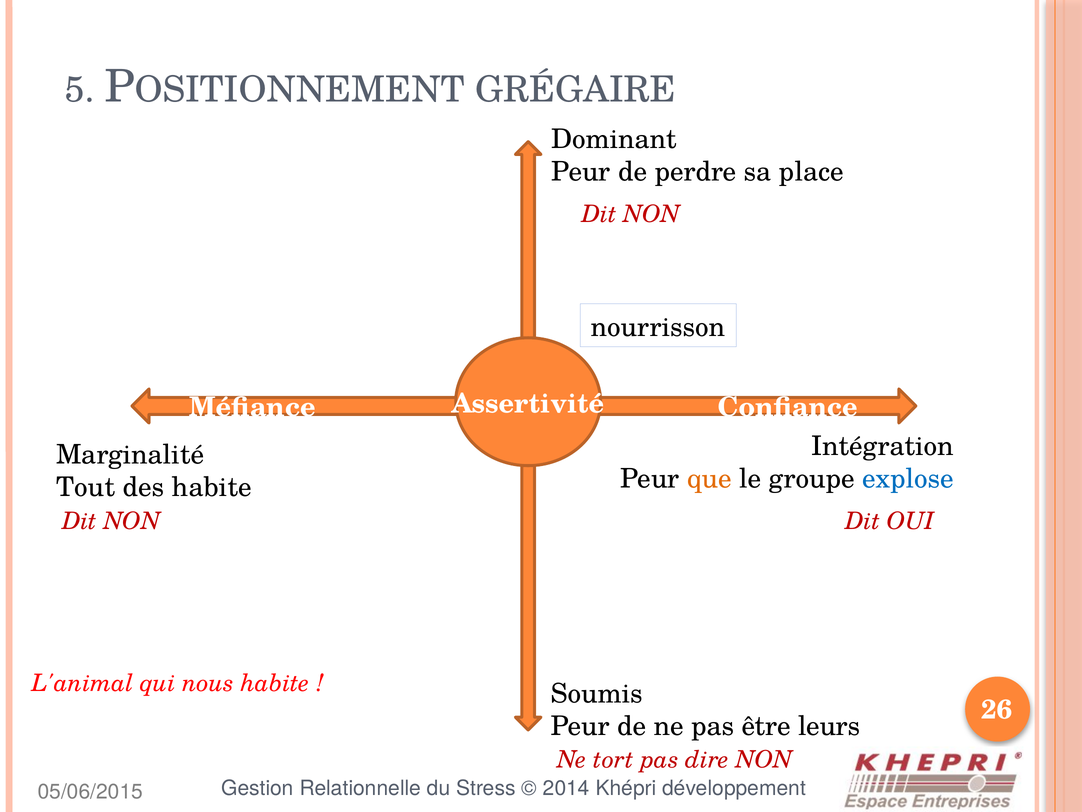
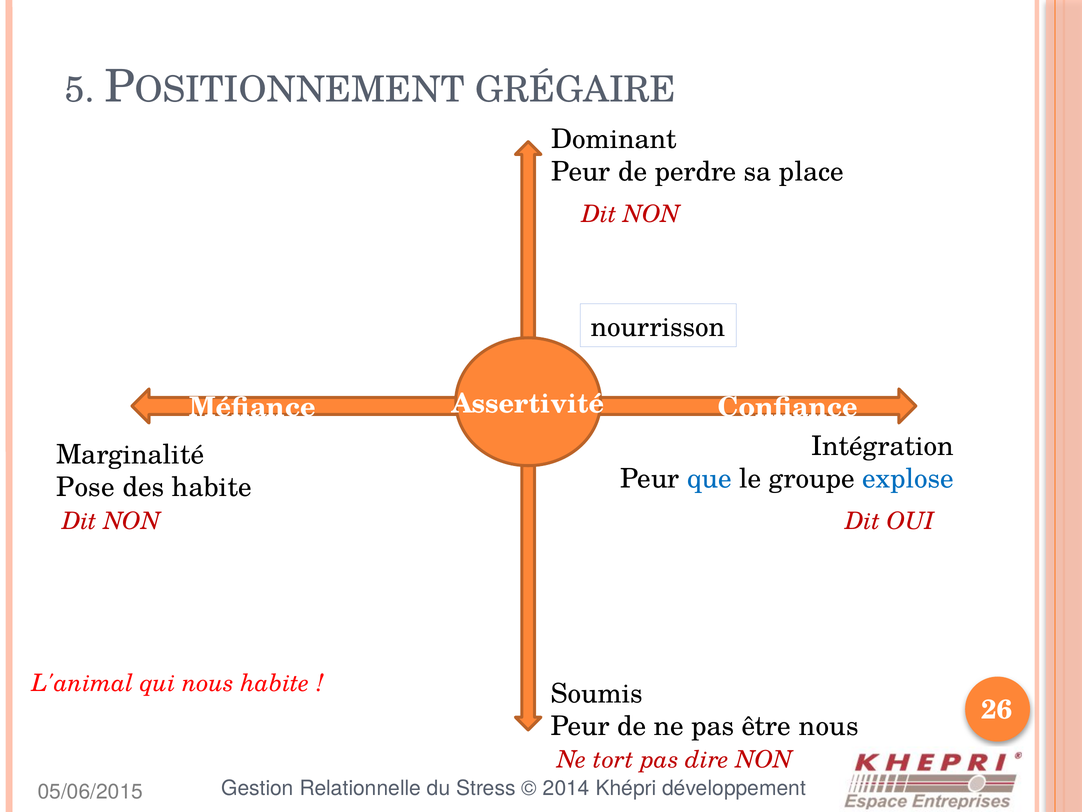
que colour: orange -> blue (709, 479)
Tout: Tout -> Pose (86, 487)
être leurs: leurs -> nous (829, 726)
